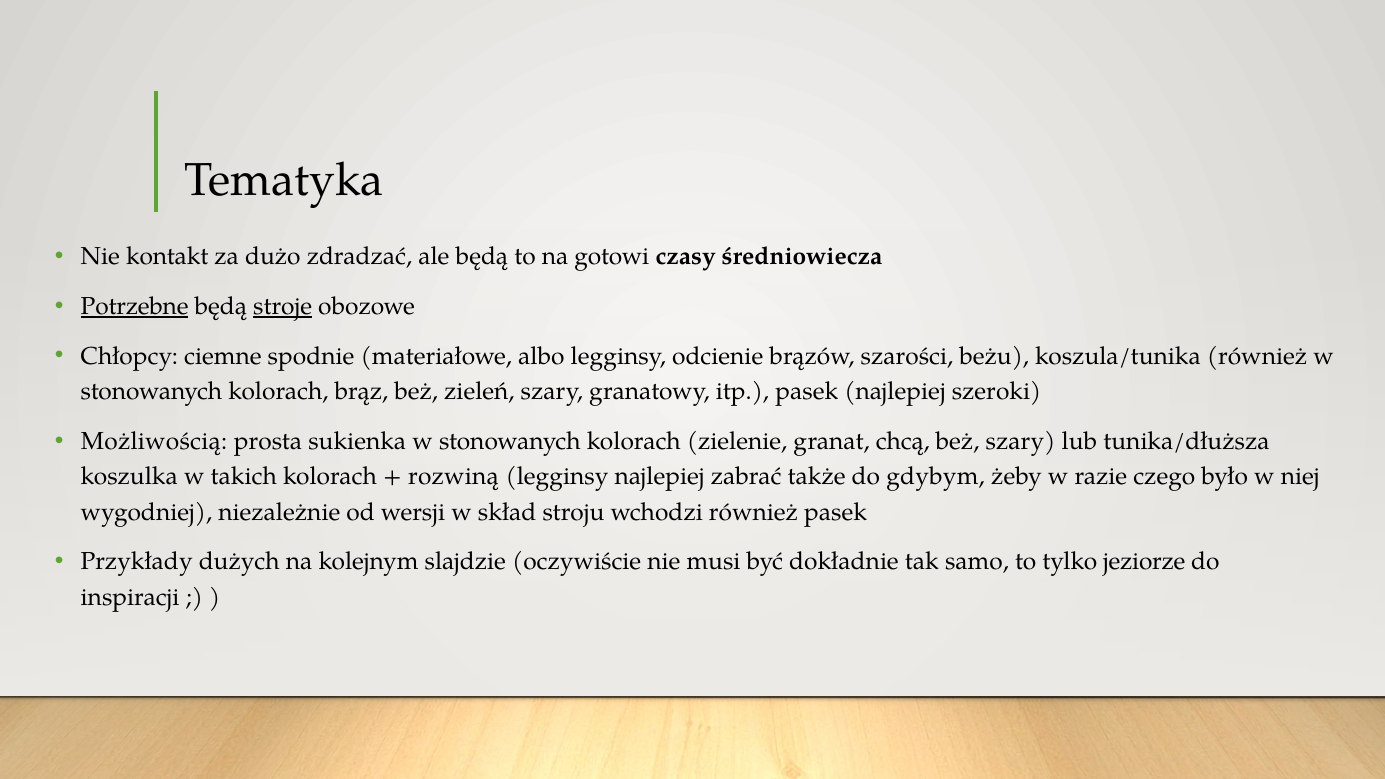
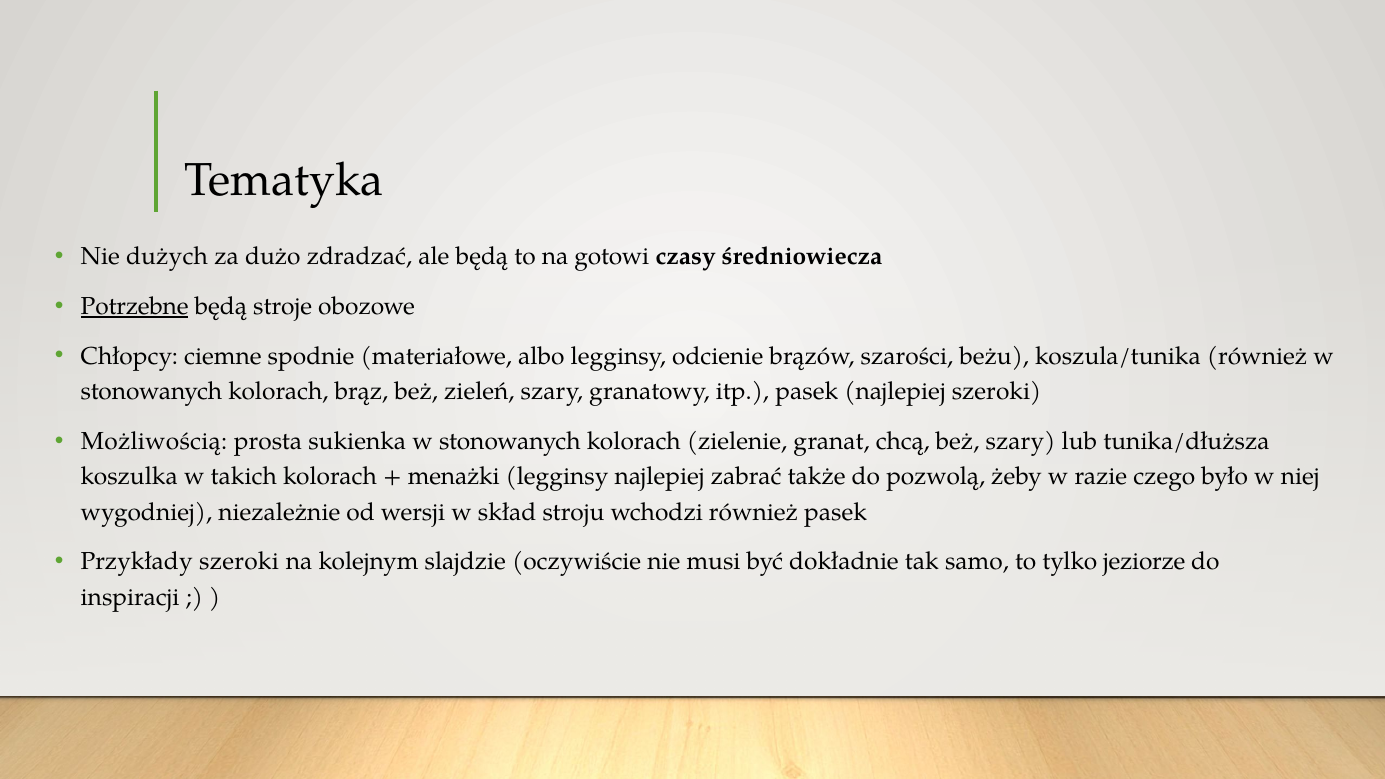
kontakt: kontakt -> dużych (167, 257)
stroje underline: present -> none (283, 306)
rozwiną: rozwiną -> menażki (454, 477)
gdybym: gdybym -> pozwolą (936, 477)
Przykłady dużych: dużych -> szeroki (239, 562)
